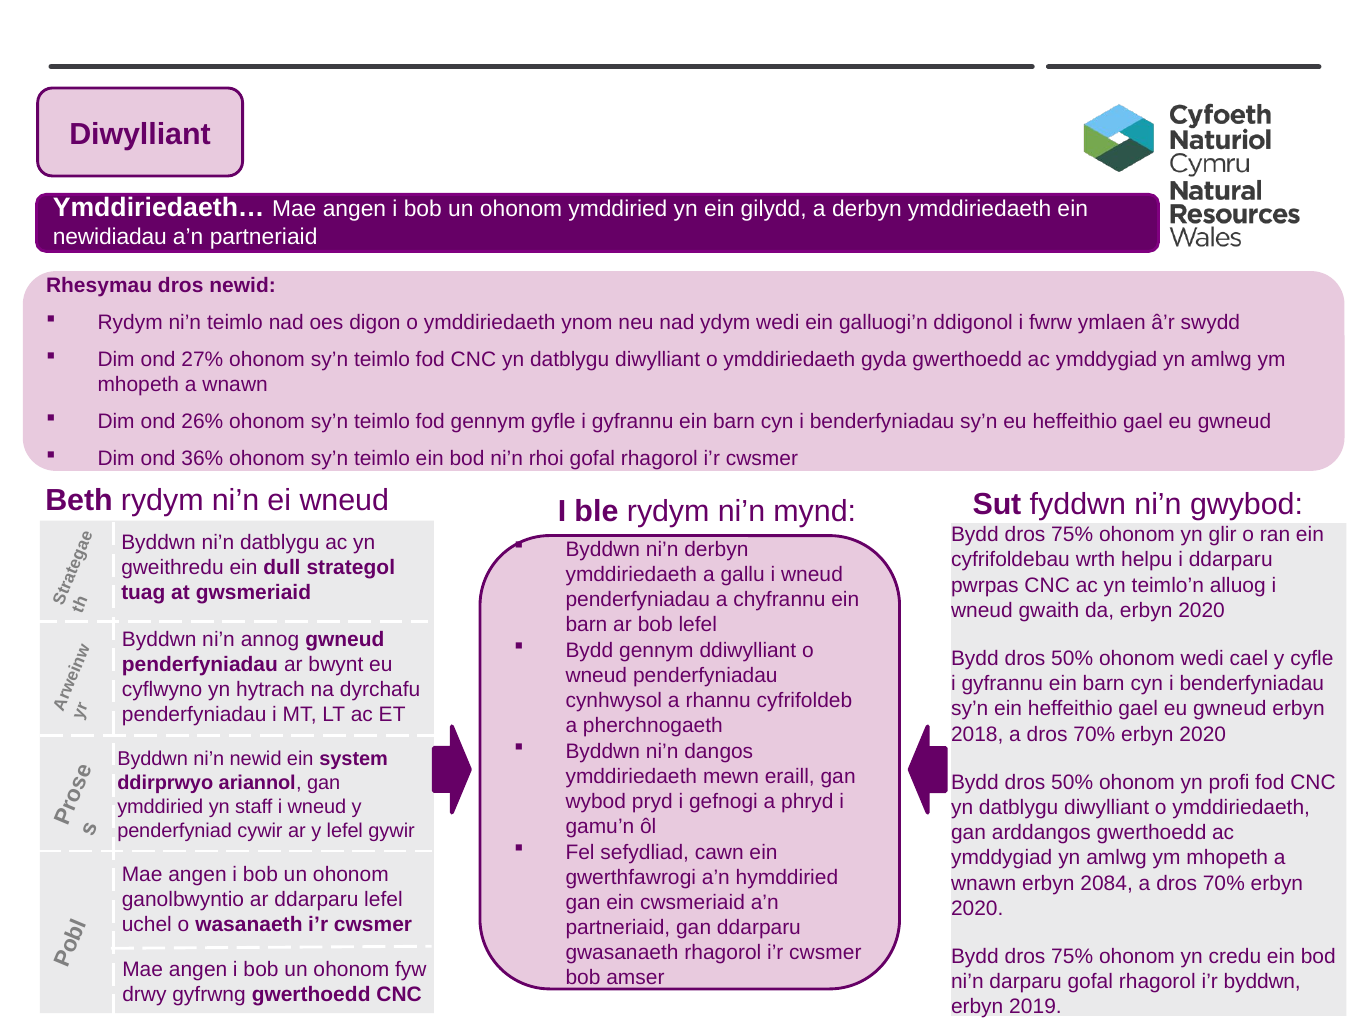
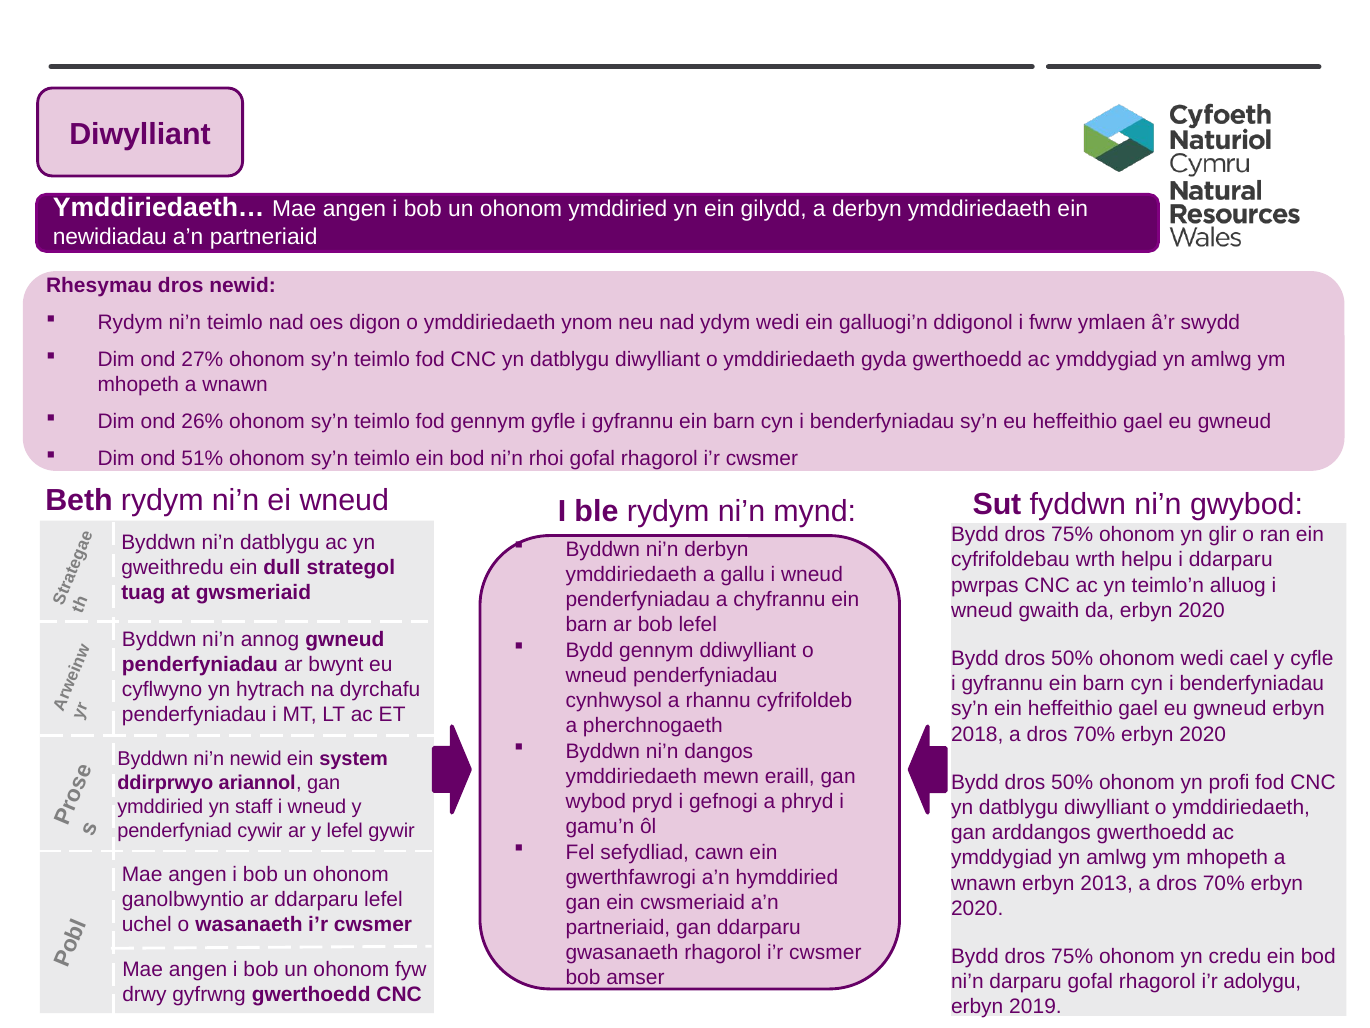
36%: 36% -> 51% (202, 459)
2084: 2084 -> 2013 (1107, 883)
i’r byddwn: byddwn -> adolygu (1262, 981)
